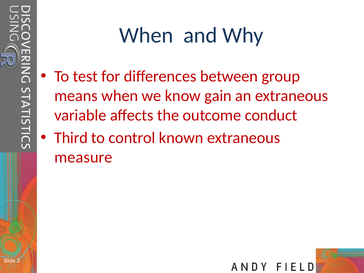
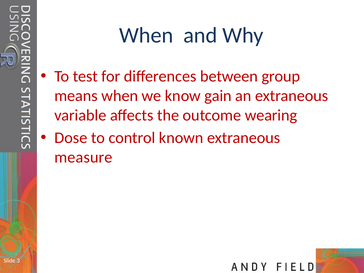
conduct: conduct -> wearing (271, 115)
Third: Third -> Dose (71, 138)
